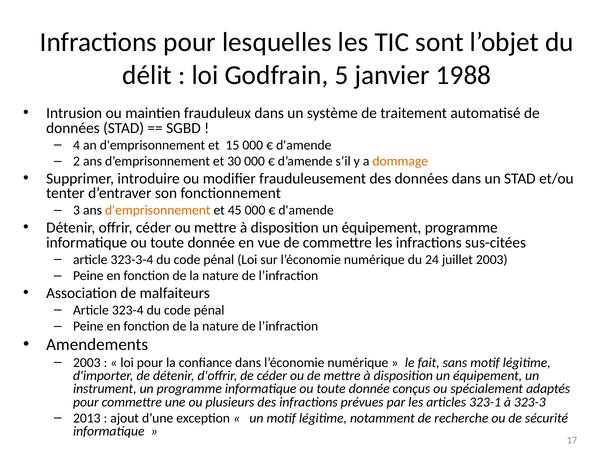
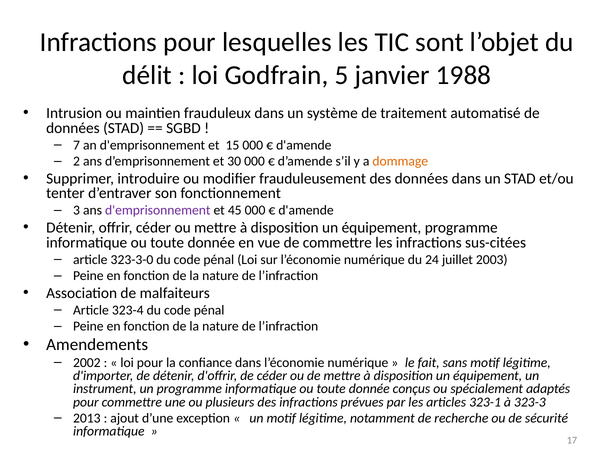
4: 4 -> 7 (77, 145)
d'emprisonnement colour: orange -> purple (158, 210)
323-3-4: 323-3-4 -> 323-3-0 (132, 259)
2003: 2003 -> 2002 (87, 362)
